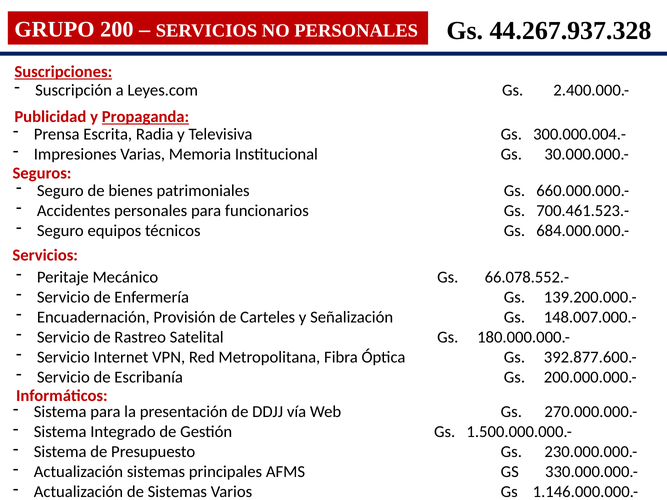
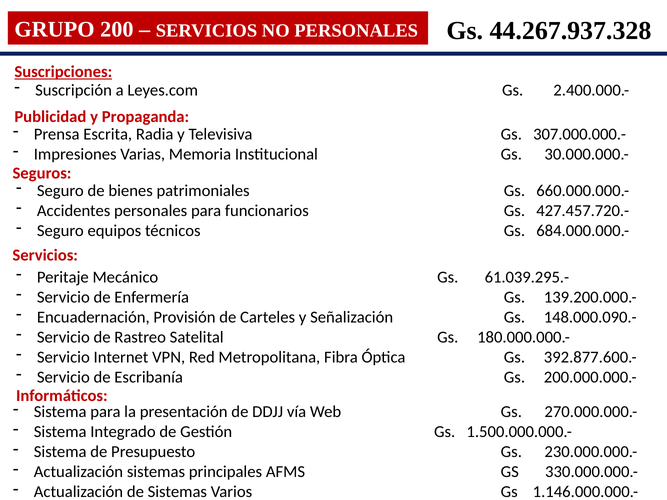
Propaganda underline: present -> none (145, 117)
300.000.004.-: 300.000.004.- -> 307.000.000.- (580, 134)
700.461.523.-: 700.461.523.- -> 427.457.720.- (583, 211)
66.078.552.-: 66.078.552.- -> 61.039.295.- (527, 277)
148.007.000.-: 148.007.000.- -> 148.000.090.- (590, 317)
